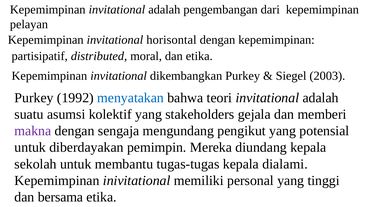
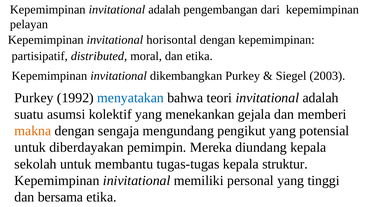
stakeholders: stakeholders -> menekankan (200, 114)
makna colour: purple -> orange (33, 131)
dialami: dialami -> struktur (285, 164)
